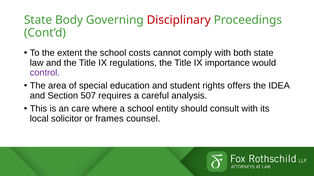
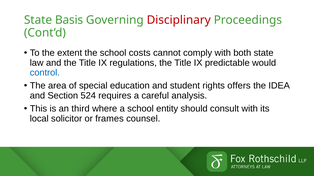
Body: Body -> Basis (69, 20)
importance: importance -> predictable (227, 63)
control colour: purple -> blue (45, 73)
507: 507 -> 524 (88, 96)
care: care -> third (81, 109)
